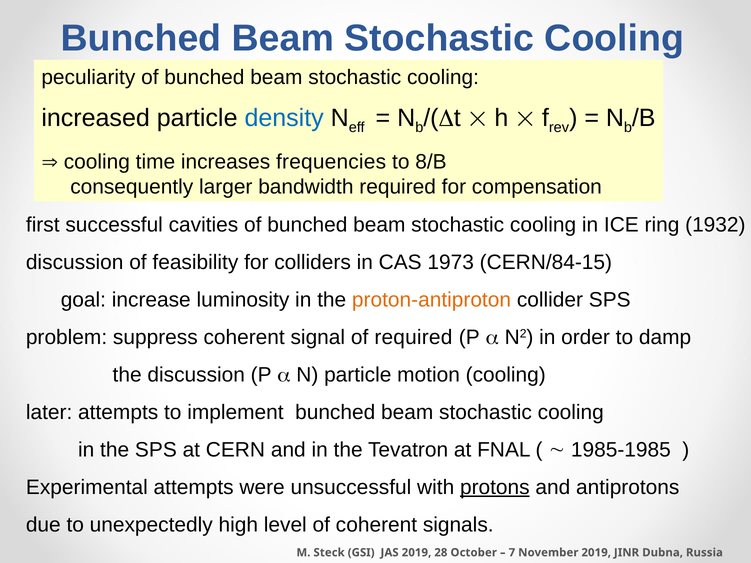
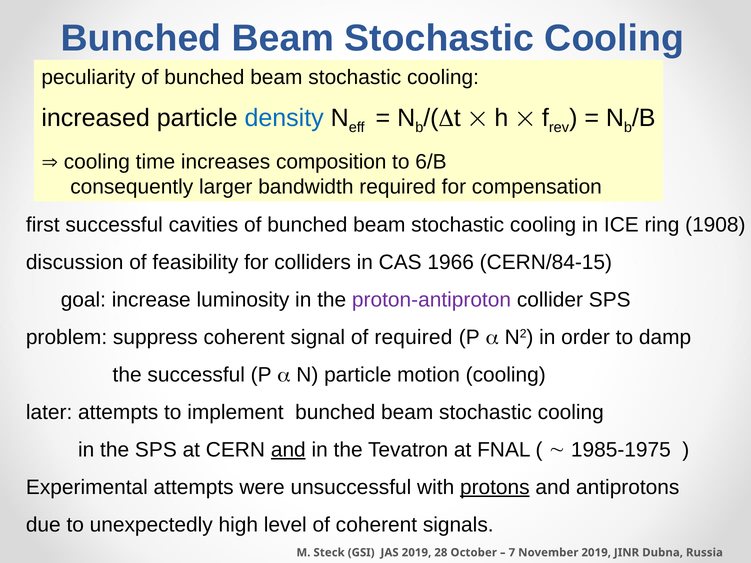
frequencies: frequencies -> composition (331, 162)
8/B: 8/B -> 6/B (431, 162)
1932: 1932 -> 1908 (715, 225)
1973: 1973 -> 1966 (451, 262)
proton-antiproton colour: orange -> purple (431, 300)
the discussion: discussion -> successful (196, 375)
and underline: none -> present (288, 450)
1985-1985: 1985-1985 -> 1985-1975 (621, 450)
